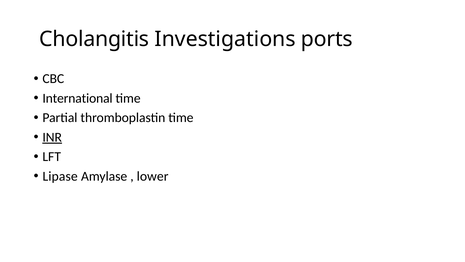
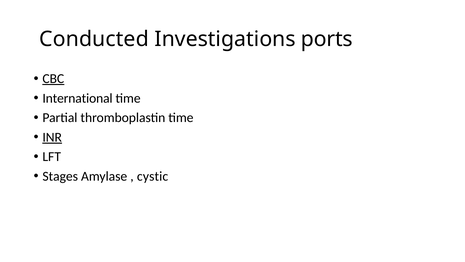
Cholangitis: Cholangitis -> Conducted (94, 39)
CBC underline: none -> present (53, 79)
Lipase: Lipase -> Stages (60, 176)
lower: lower -> cystic (153, 176)
